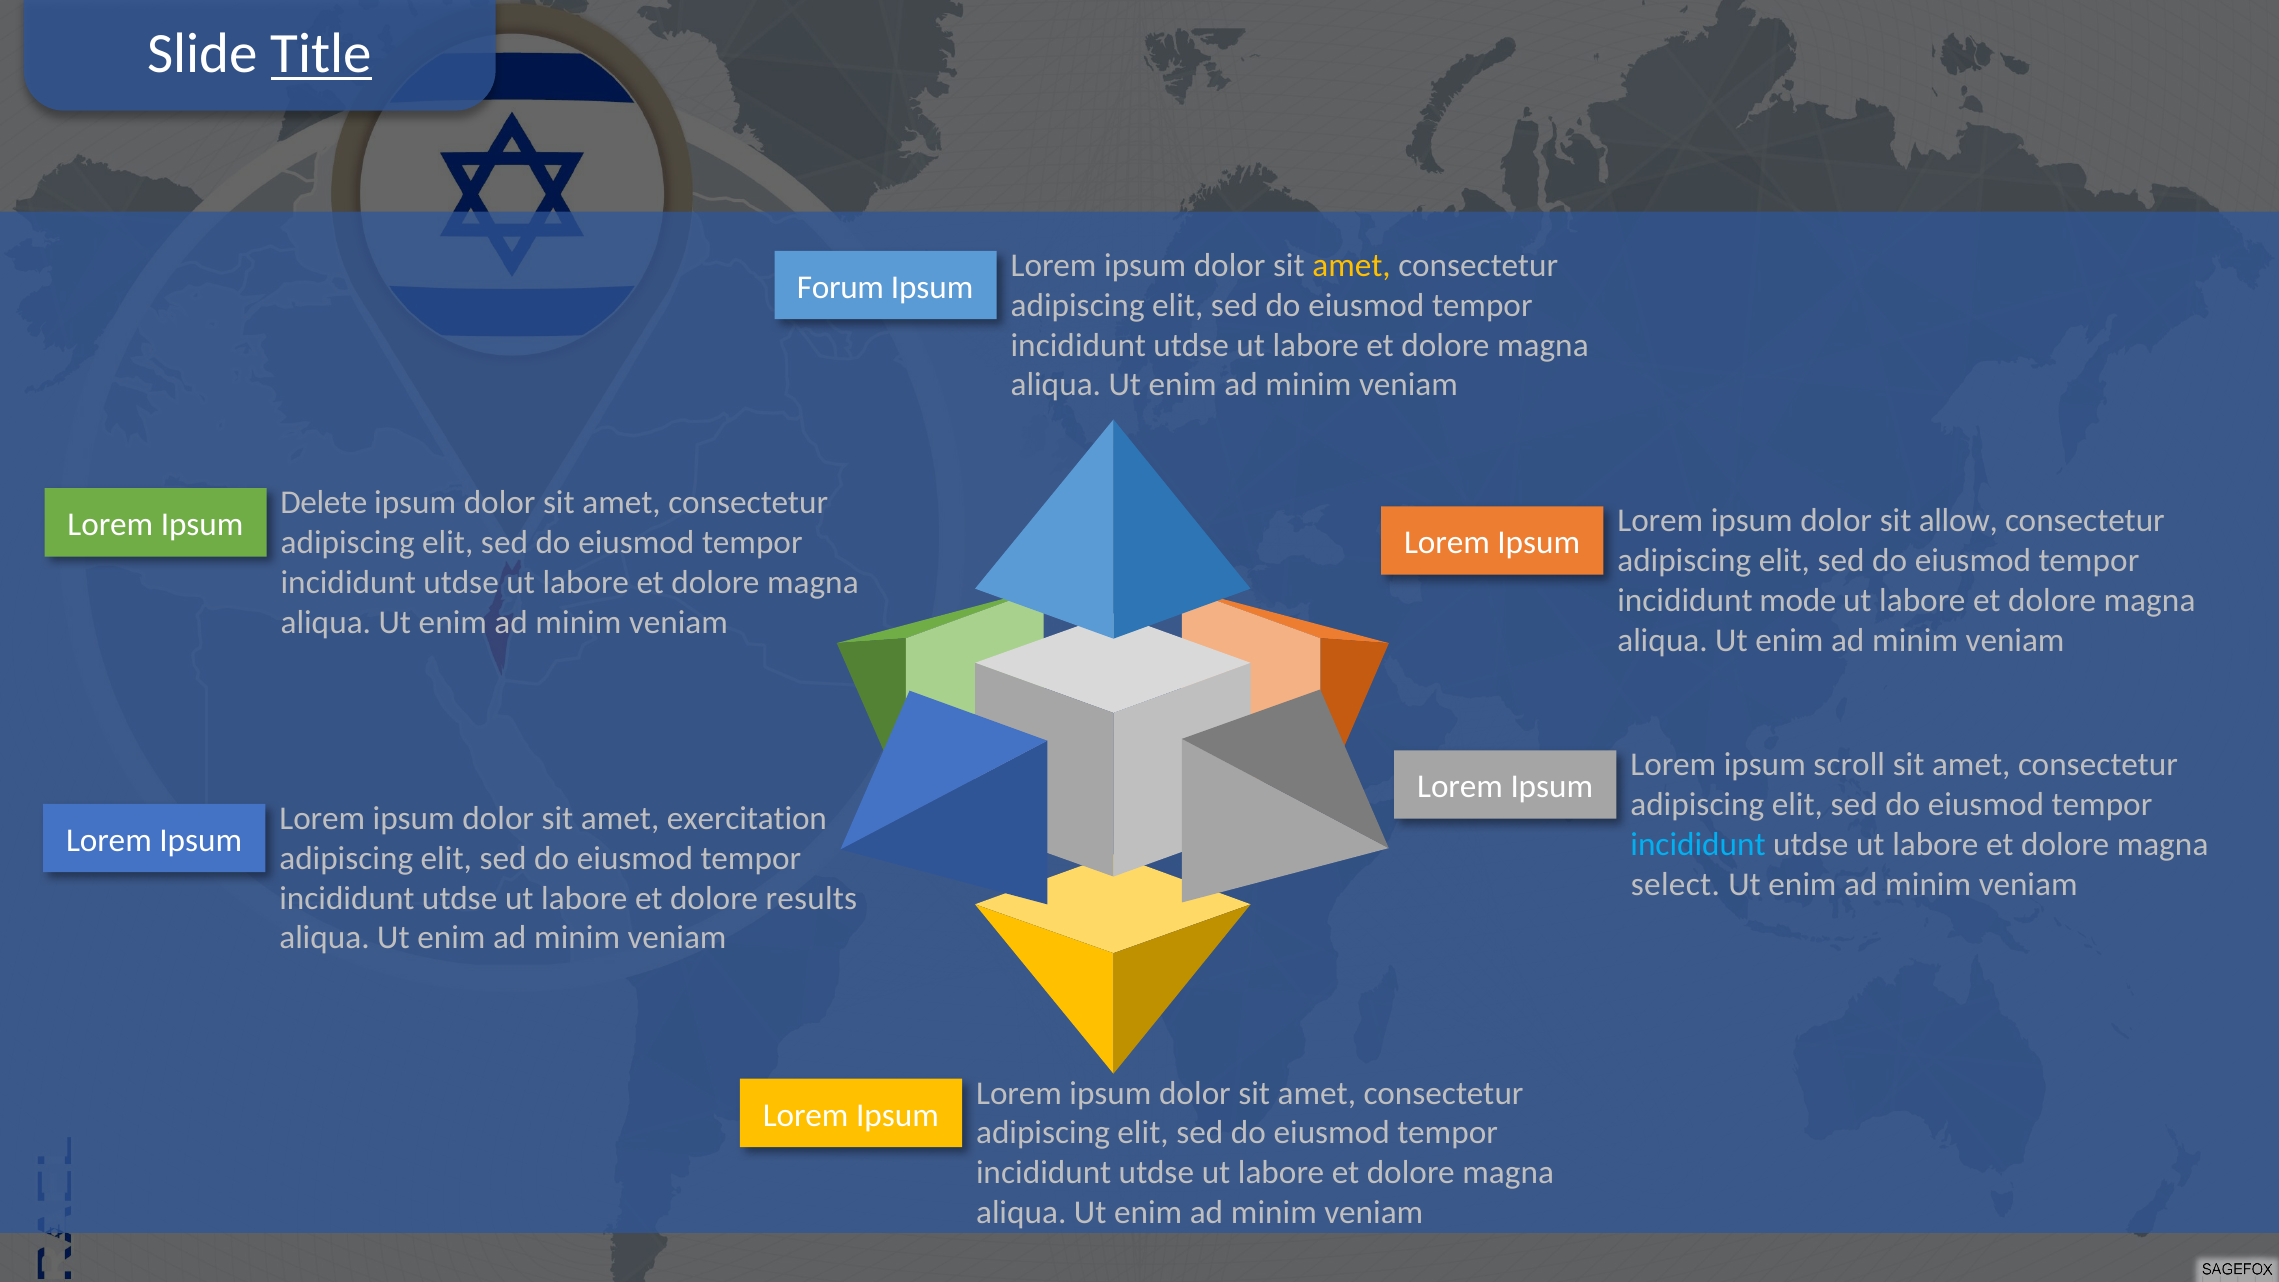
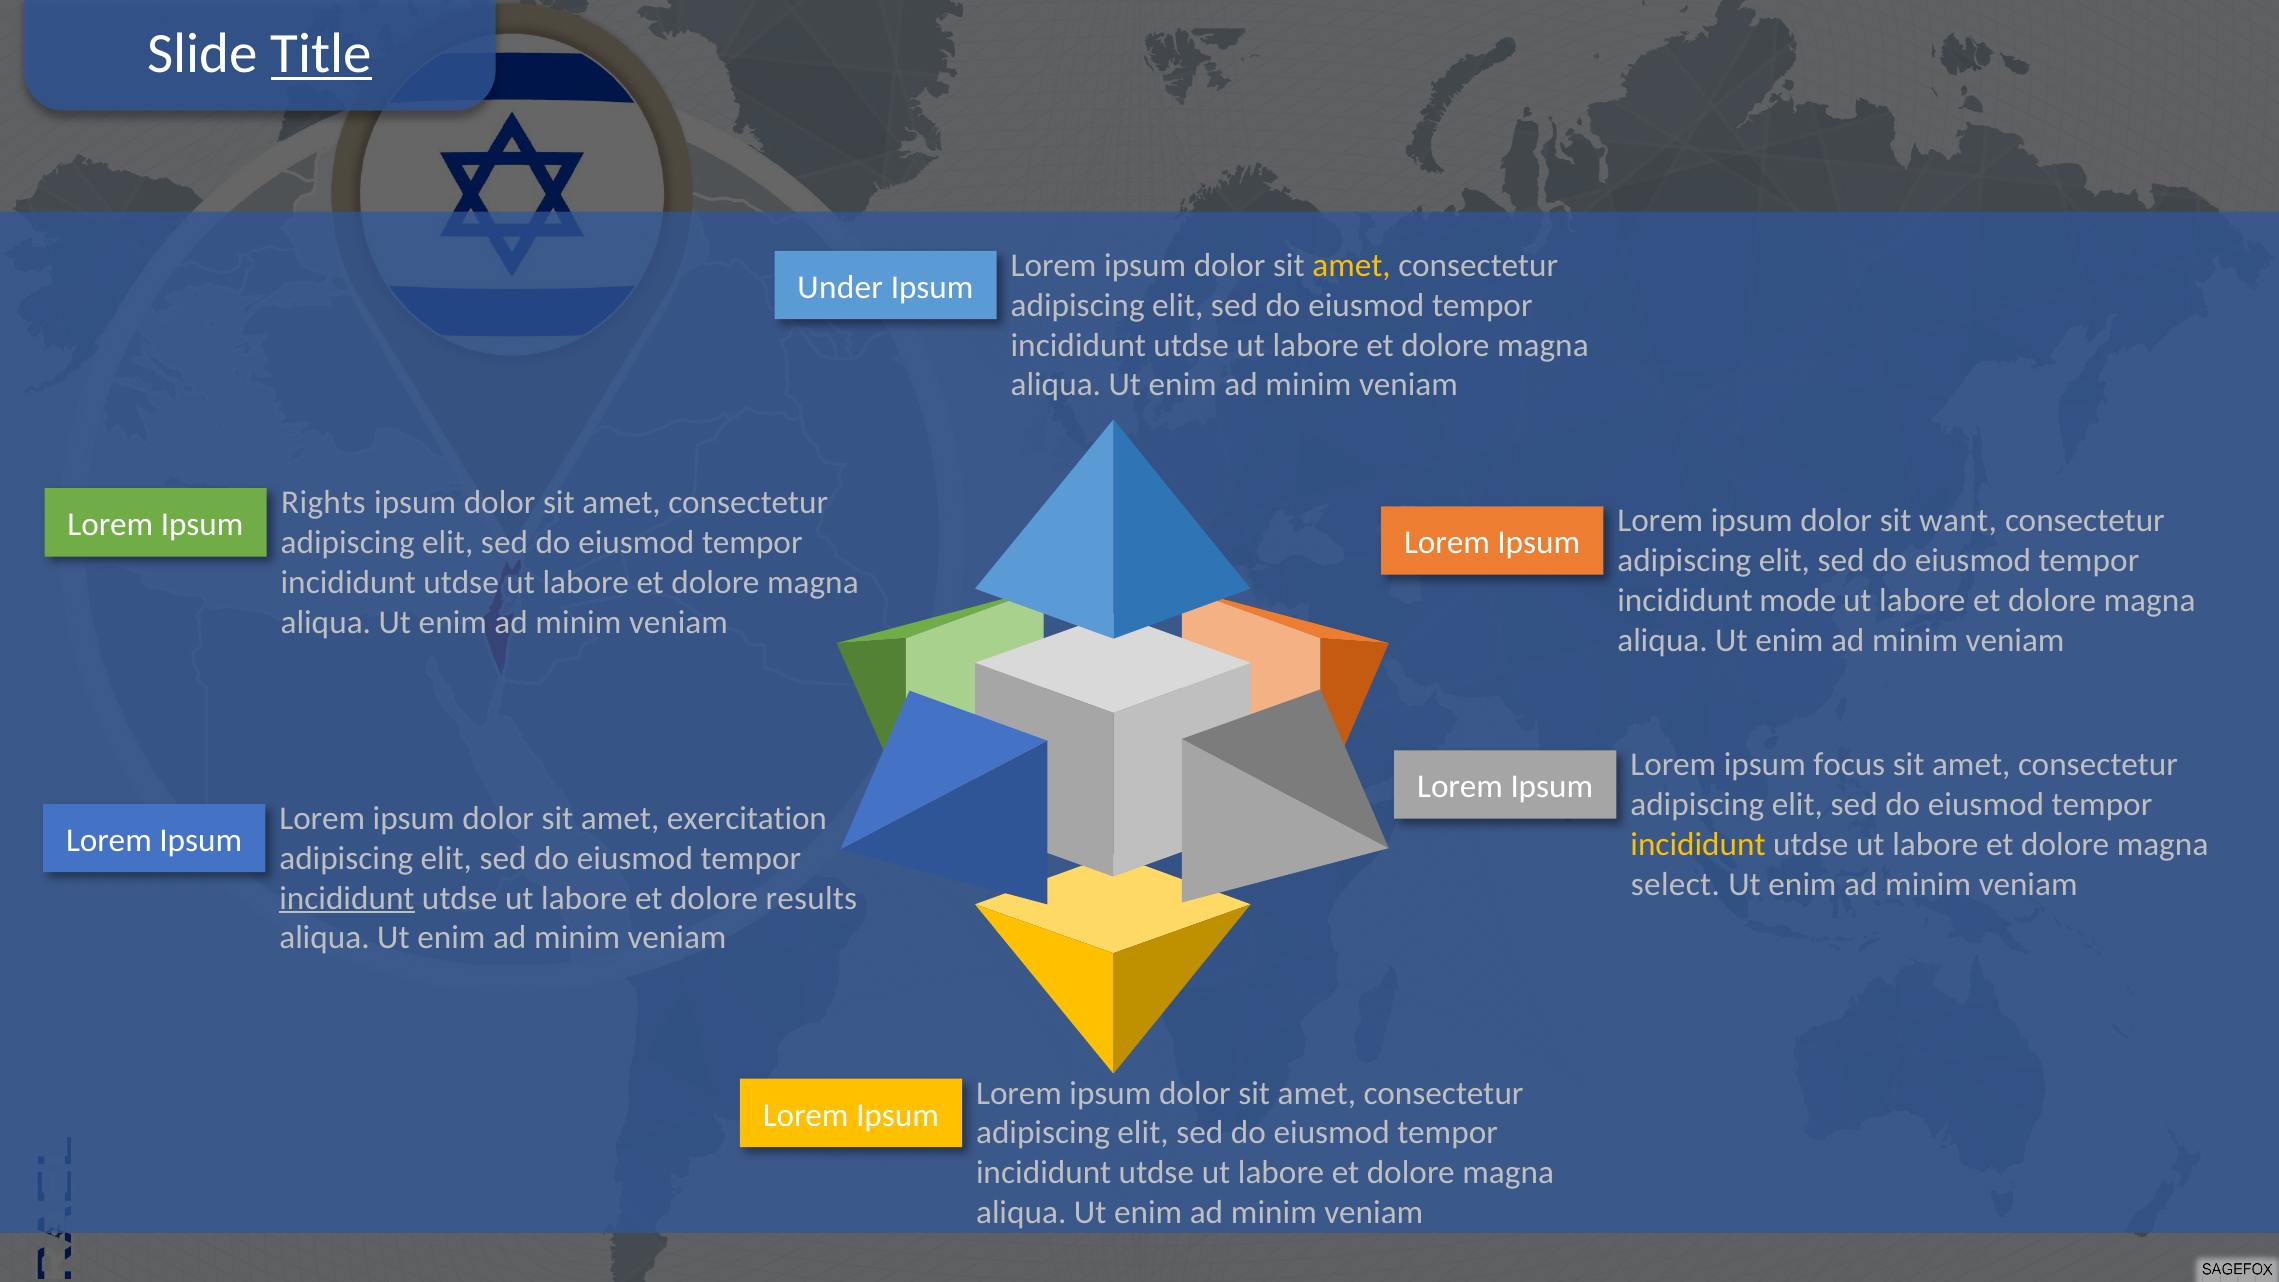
Forum: Forum -> Under (840, 287)
Delete: Delete -> Rights (323, 503)
allow: allow -> want (1958, 521)
scroll: scroll -> focus (1849, 765)
incididunt colour: light blue -> yellow (1698, 845)
incididunt underline: none -> present (347, 898)
